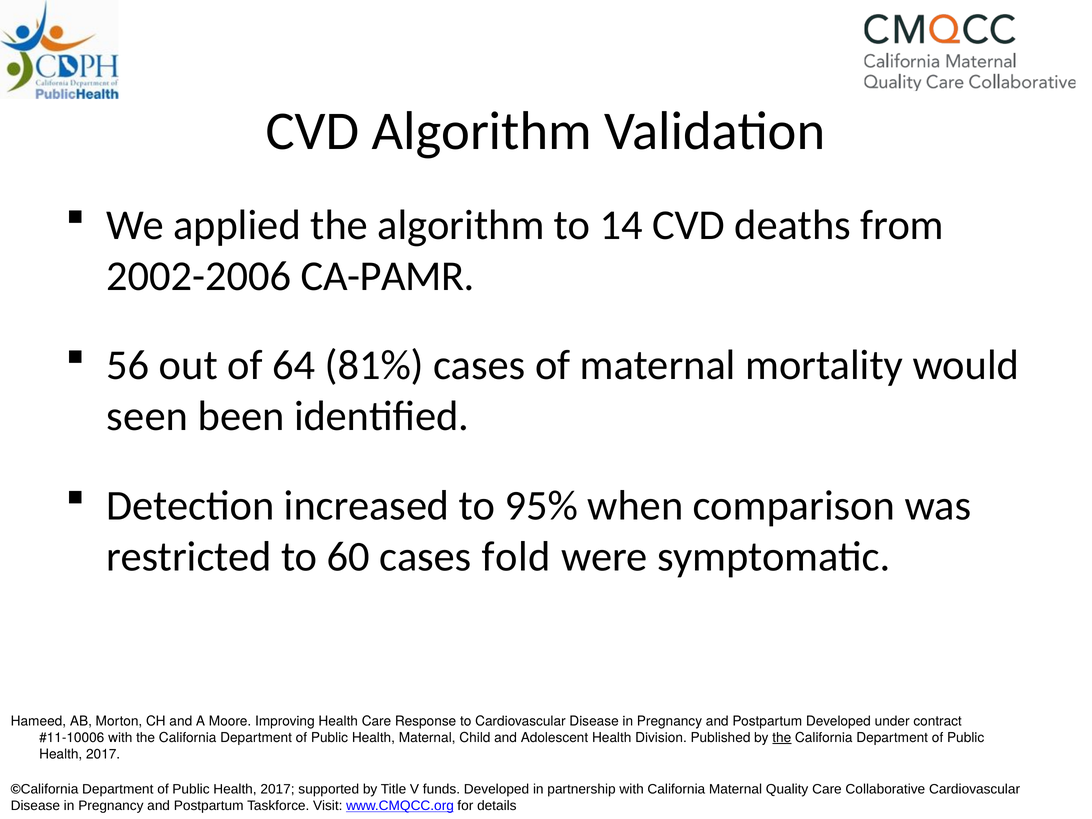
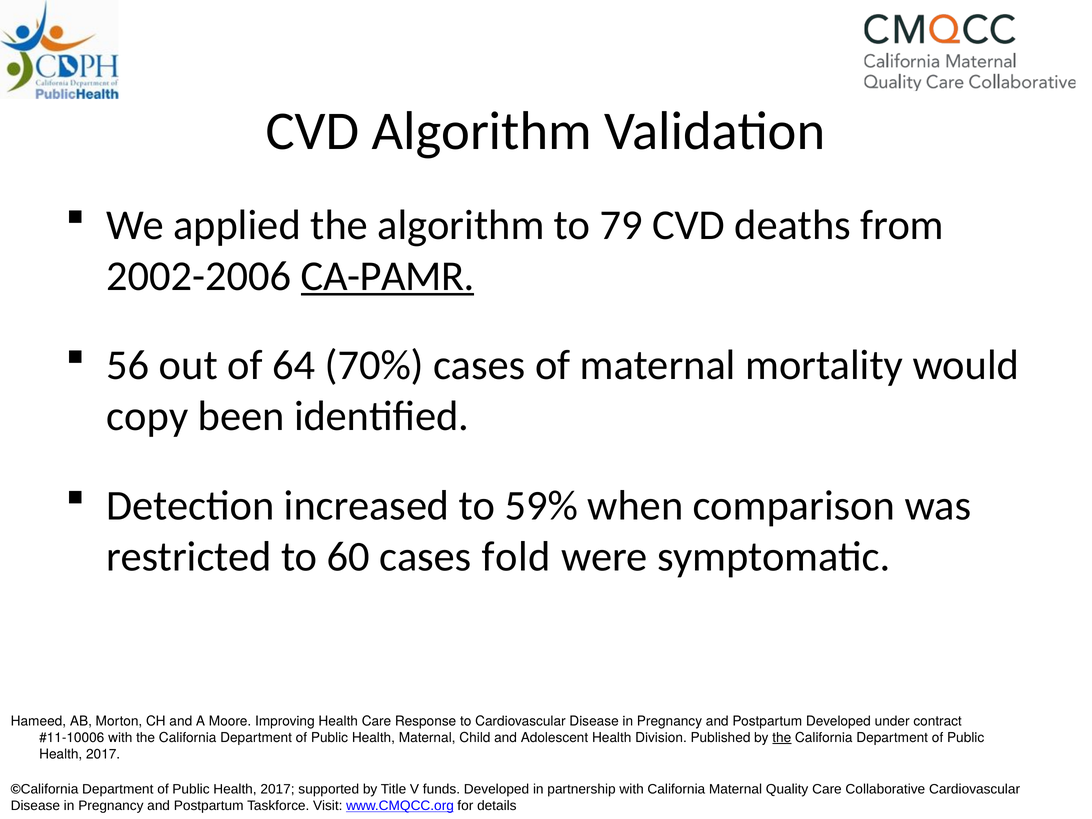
14: 14 -> 79 (621, 225)
CA-PAMR underline: none -> present (388, 276)
81%: 81% -> 70% (374, 365)
seen: seen -> copy (147, 416)
95%: 95% -> 59% (541, 506)
